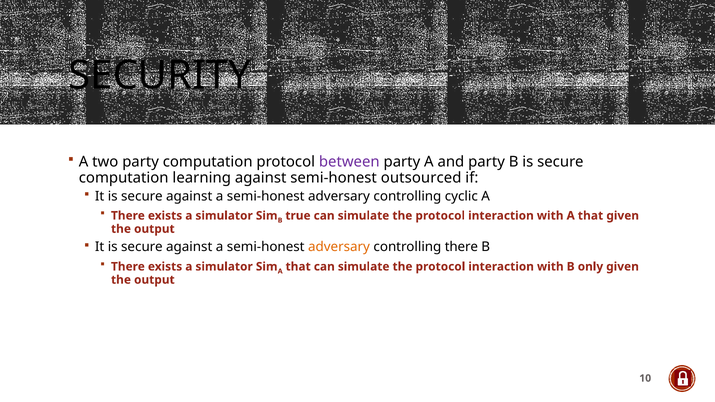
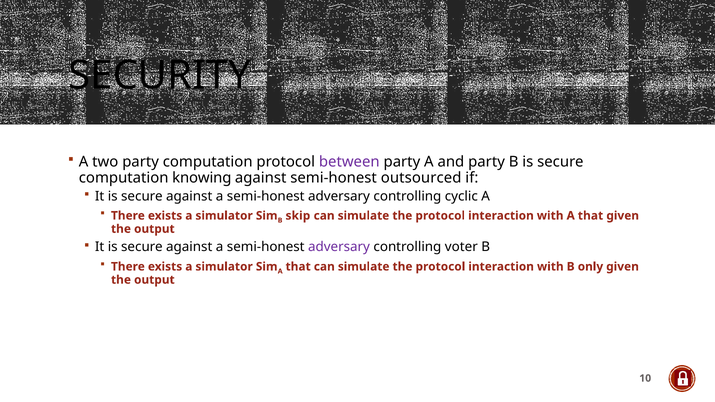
learning: learning -> knowing (202, 178)
true: true -> skip (298, 216)
adversary colour: orange -> purple (339, 247)
controlling there: there -> voter (461, 247)
